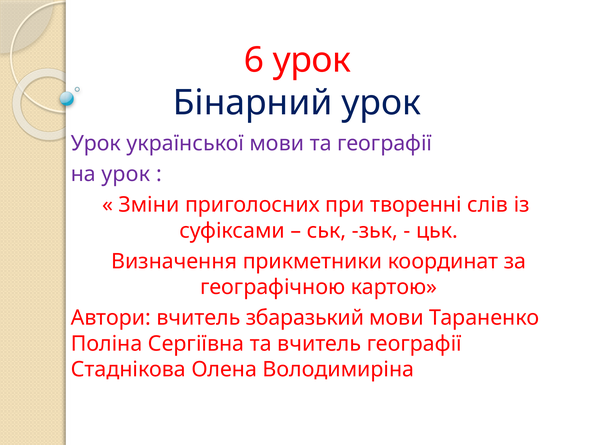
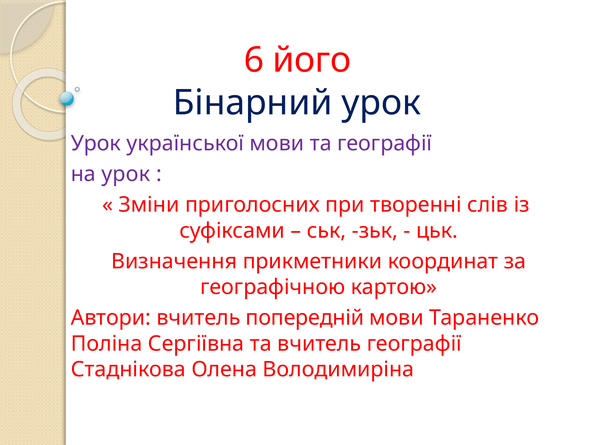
6 урок: урок -> його (312, 60)
збаразький: збаразький -> попередній (305, 318)
